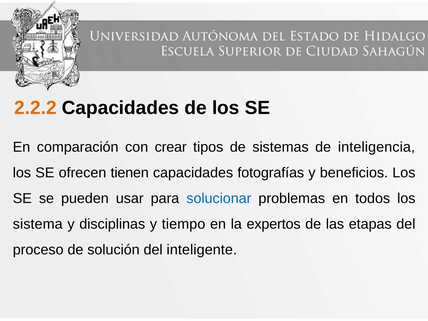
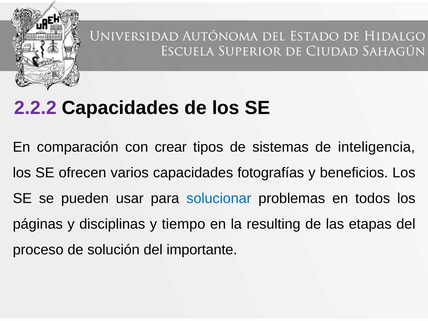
2.2.2 colour: orange -> purple (35, 108)
tienen: tienen -> varios (130, 173)
sistema: sistema -> páginas (38, 224)
expertos: expertos -> resulting (274, 224)
inteligente: inteligente -> importante (202, 250)
